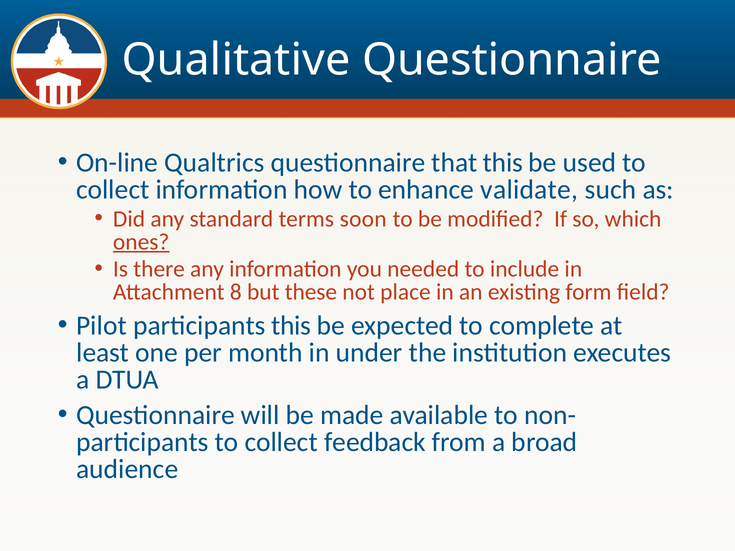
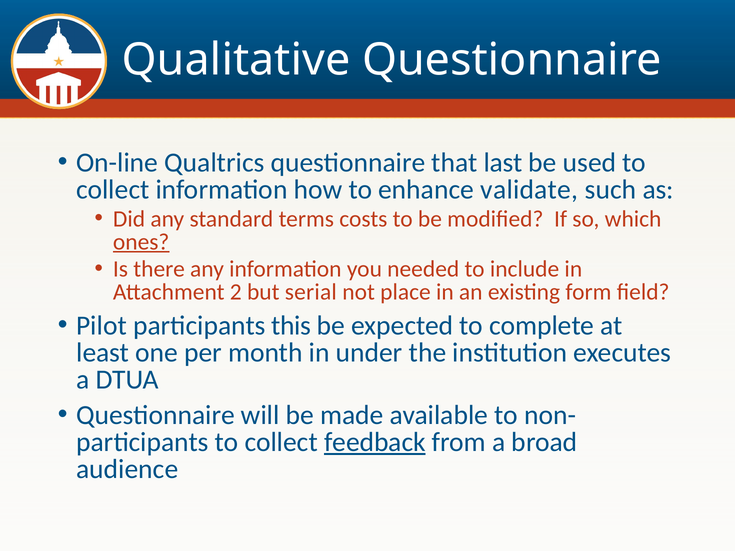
that this: this -> last (503, 163)
soon: soon -> costs (363, 219)
8: 8 -> 2 (236, 292)
these: these -> serial (311, 292)
feedback underline: none -> present (375, 442)
